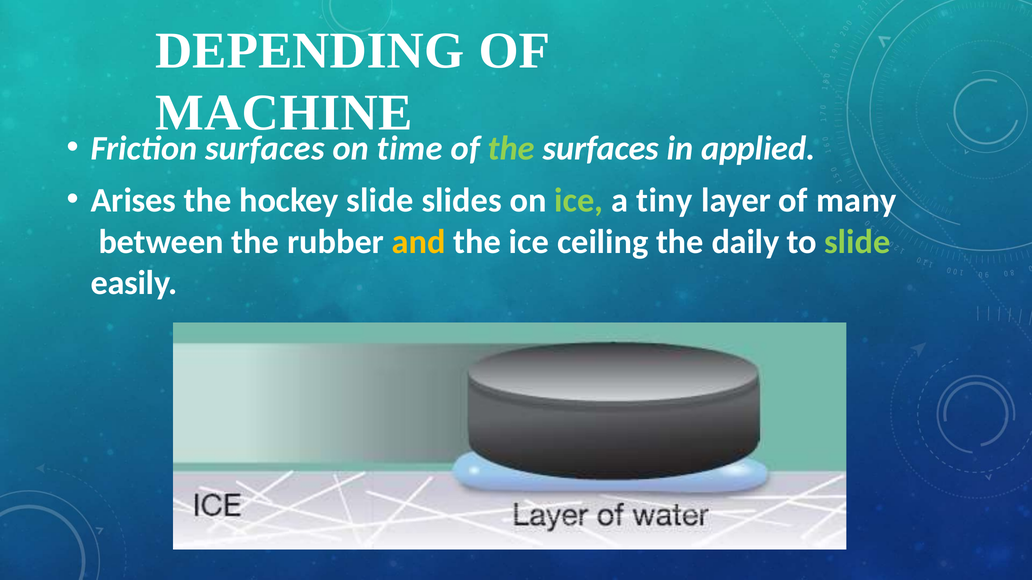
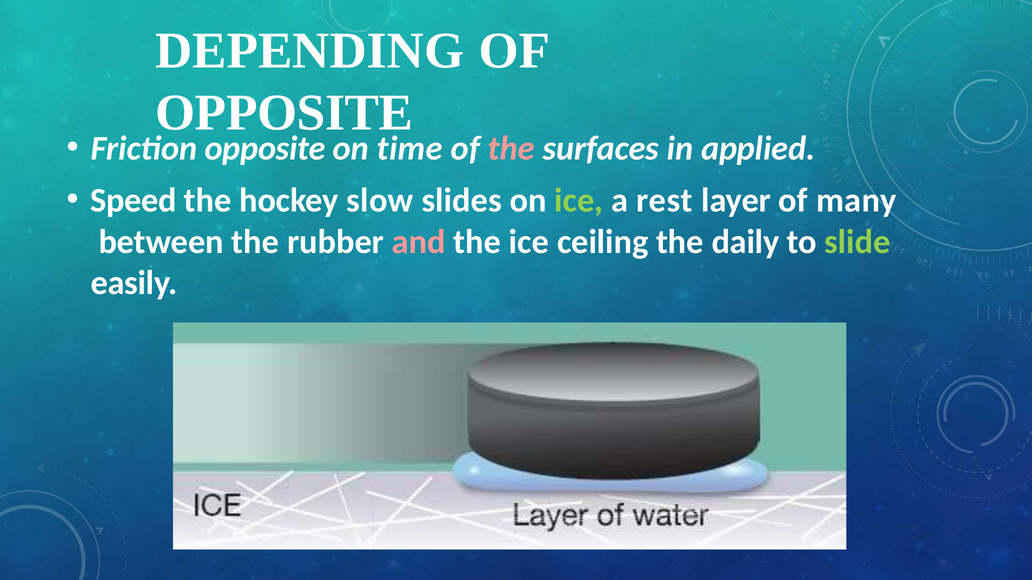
MACHINE: MACHINE -> OPPOSITE (284, 113)
Friction surfaces: surfaces -> opposite (265, 149)
the colour: light green -> pink (511, 149)
Arises: Arises -> Speed (134, 201)
hockey slide: slide -> slow (380, 201)
tiny: tiny -> rest (664, 201)
and colour: yellow -> pink (419, 242)
